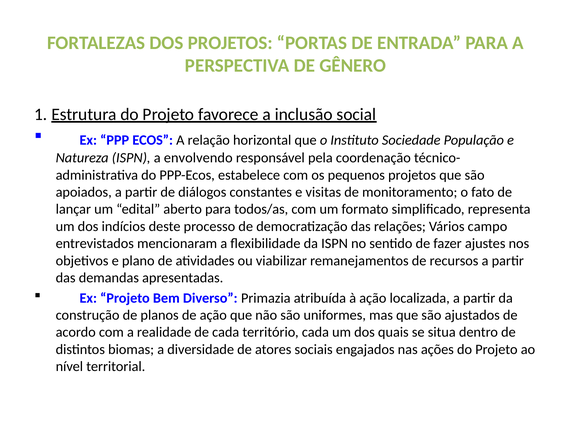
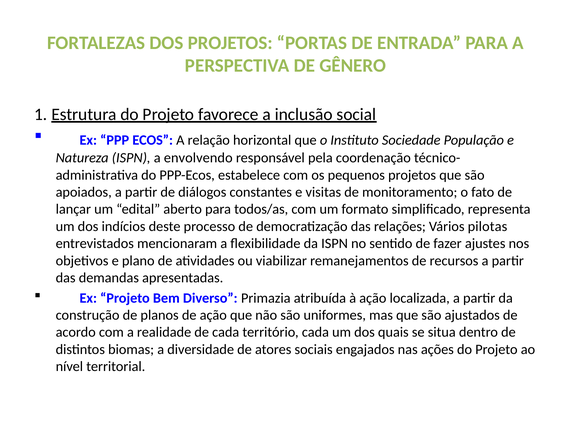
campo: campo -> pilotas (487, 227)
